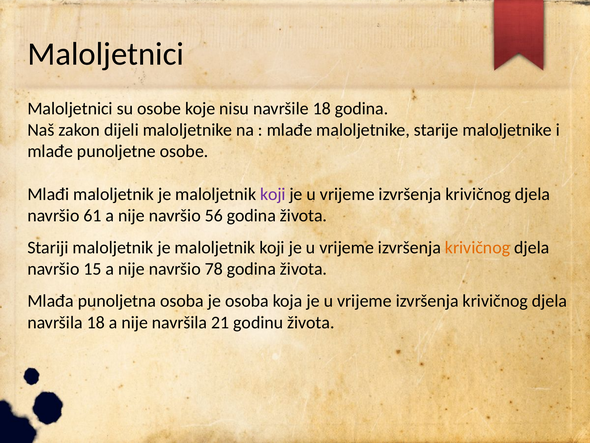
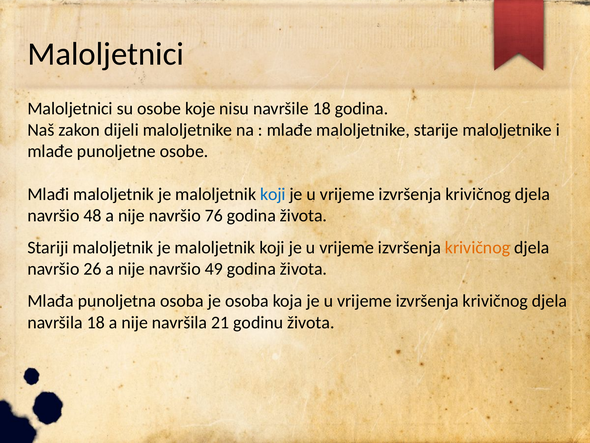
koji colour: purple -> blue (273, 194)
61: 61 -> 48 (92, 215)
56: 56 -> 76 (214, 215)
15: 15 -> 26 (92, 269)
78: 78 -> 49 (214, 269)
